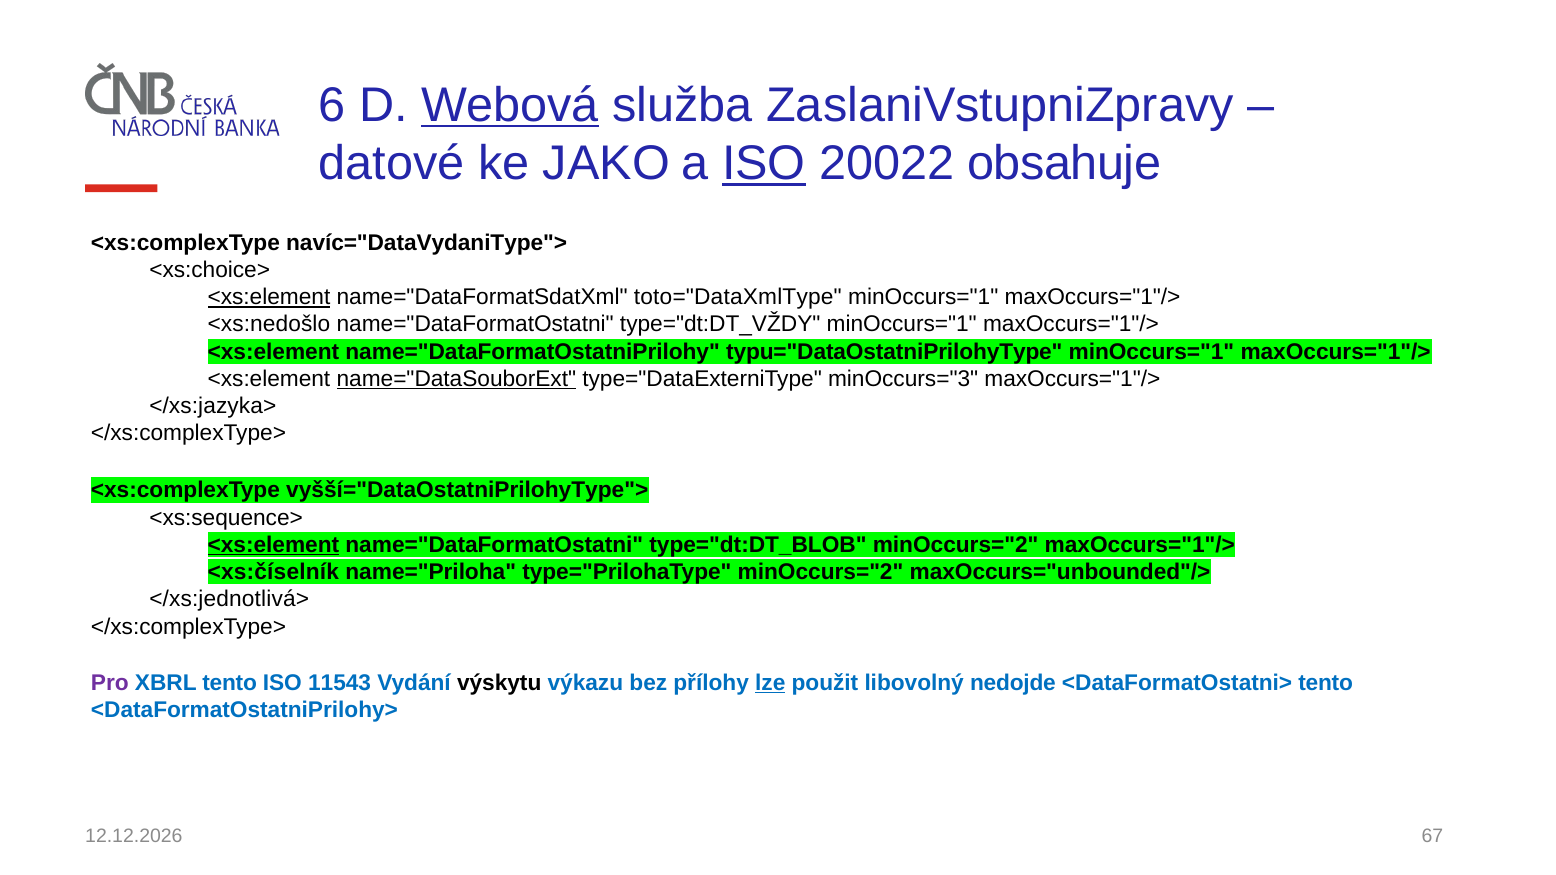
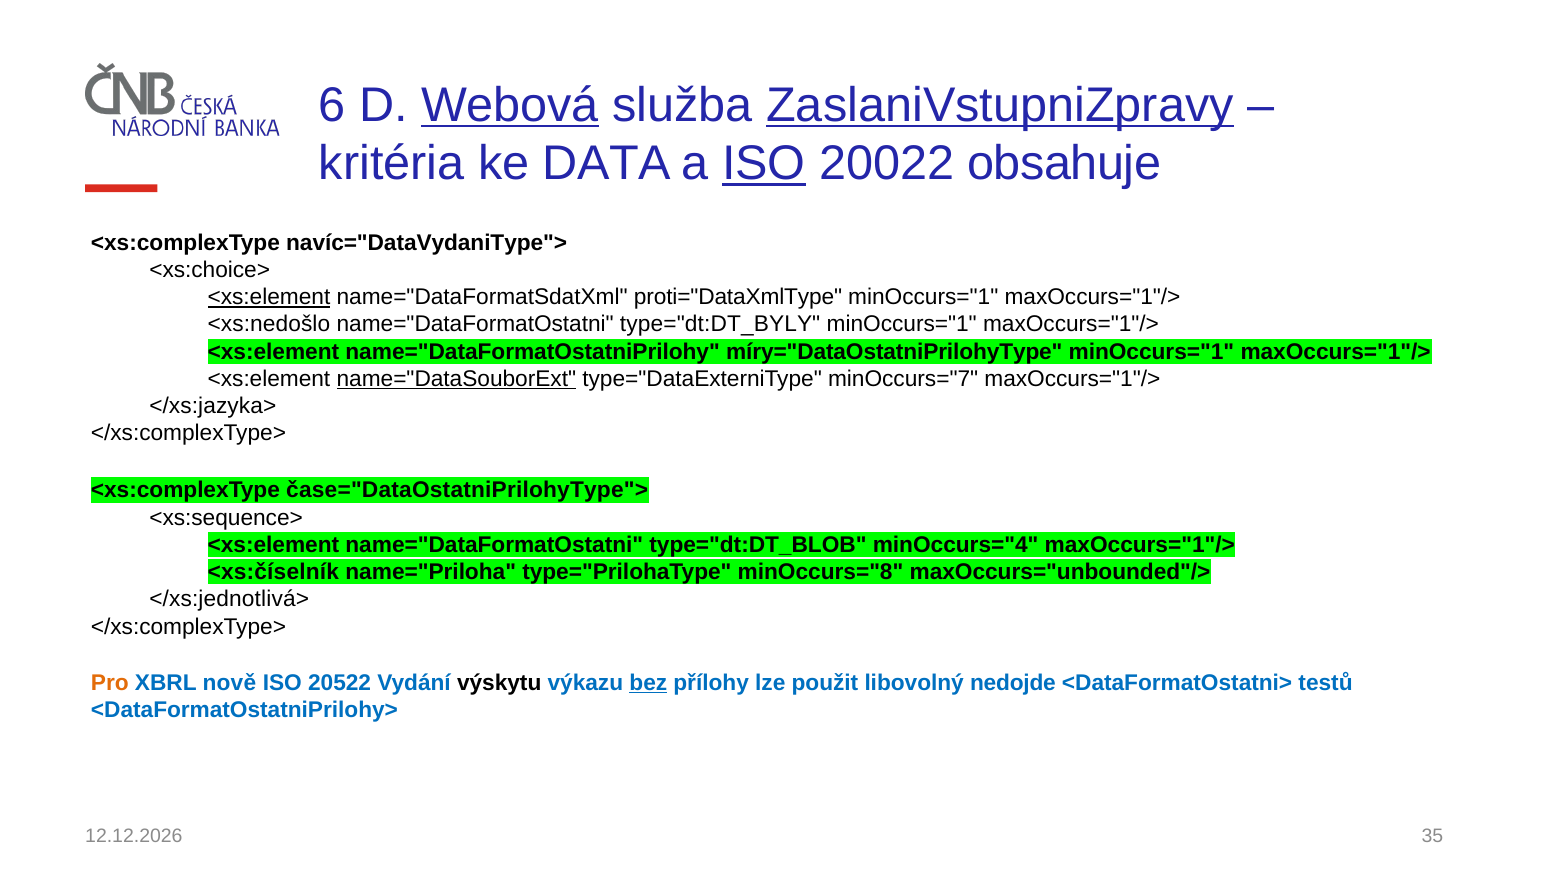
ZaslaniVstupniZpravy underline: none -> present (1000, 105)
datové: datové -> kritéria (392, 164)
JAKO: JAKO -> DATA (607, 164)
toto="DataXmlType: toto="DataXmlType -> proti="DataXmlType (738, 297)
type="dt:DT_VŽDY: type="dt:DT_VŽDY -> type="dt:DT_BYLY (720, 325)
typu="DataOstatniPrilohyType: typu="DataOstatniPrilohyType -> míry="DataOstatniPrilohyType (894, 352)
minOccurs="3: minOccurs="3 -> minOccurs="7 (903, 379)
vyšší="DataOstatniPrilohyType">: vyšší="DataOstatniPrilohyType"> -> čase="DataOstatniPrilohyType"> (467, 491)
<xs:element underline: present -> none (273, 545)
type="dt:DT_BLOB minOccurs="2: minOccurs="2 -> minOccurs="4 (956, 545)
type="PrilohaType minOccurs="2: minOccurs="2 -> minOccurs="8 (821, 572)
Pro colour: purple -> orange (110, 683)
XBRL tento: tento -> nově (229, 683)
11543: 11543 -> 20522 (340, 683)
bez underline: none -> present (648, 683)
lze underline: present -> none (770, 683)
<DataFormatOstatni> tento: tento -> testů (1326, 683)
67: 67 -> 35 (1432, 836)
